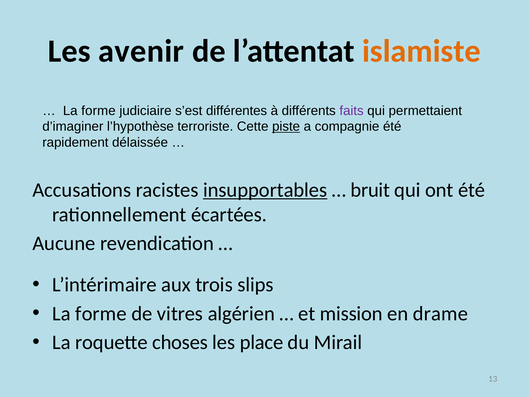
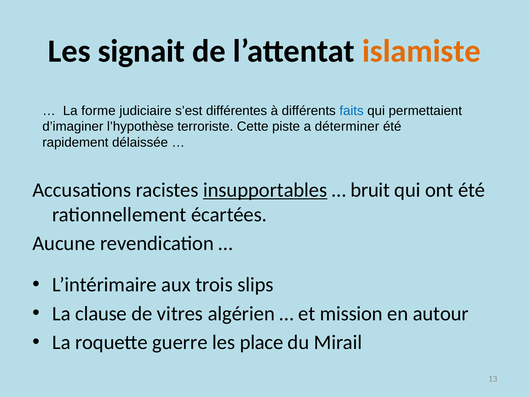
avenir: avenir -> signait (141, 51)
faits colour: purple -> blue (352, 111)
piste underline: present -> none (286, 127)
compagnie: compagnie -> déterminer (347, 127)
forme: forme -> clause (101, 313)
drame: drame -> autour (441, 313)
choses: choses -> guerre (180, 342)
